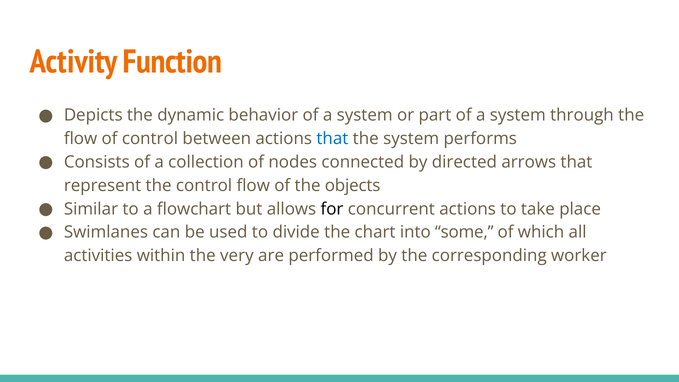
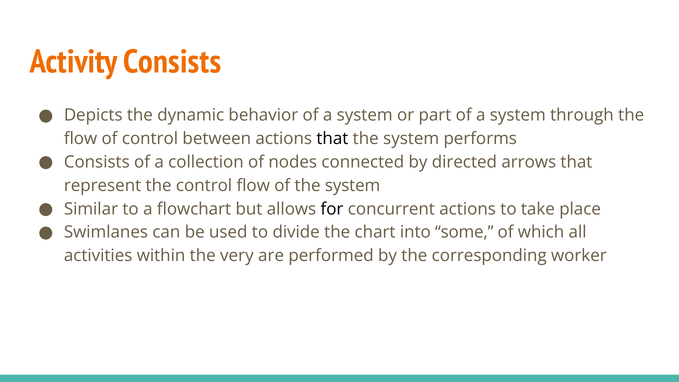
Activity Function: Function -> Consists (172, 62)
that colour: blue -> black (332, 139)
of the objects: objects -> system (353, 186)
